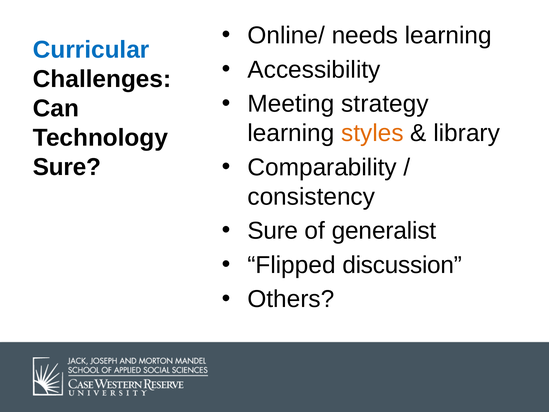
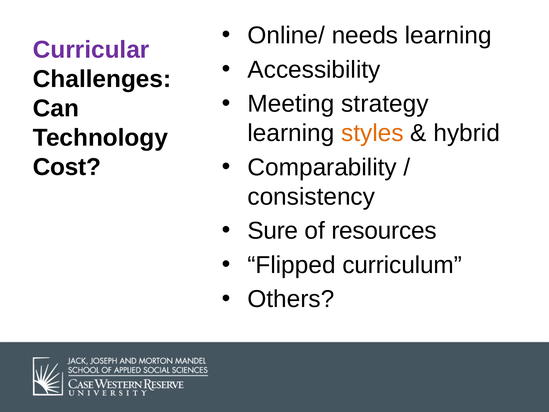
Curricular colour: blue -> purple (91, 50)
library: library -> hybrid (467, 133)
Sure: Sure -> Cost (67, 167)
generalist: generalist -> resources (384, 231)
discussion: discussion -> curriculum (402, 265)
